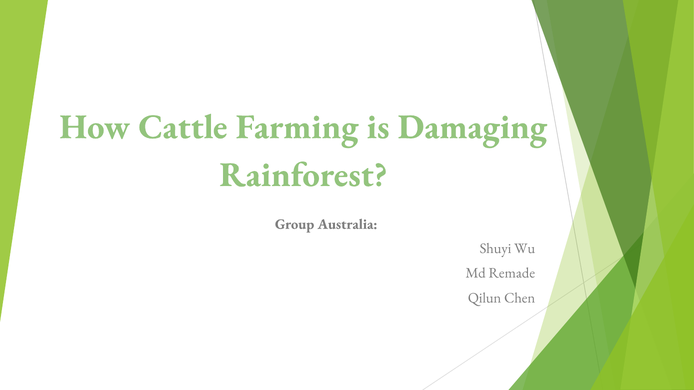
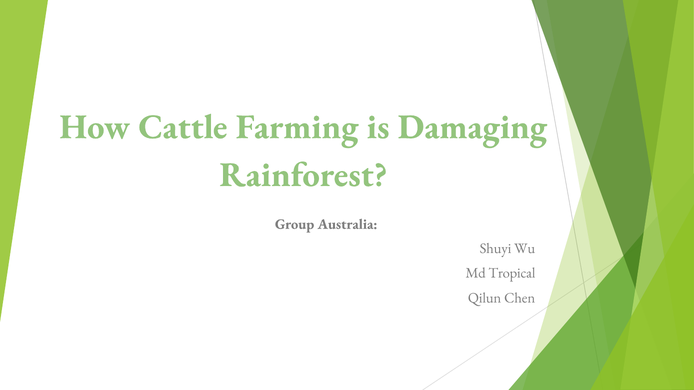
Remade: Remade -> Tropical (512, 273)
